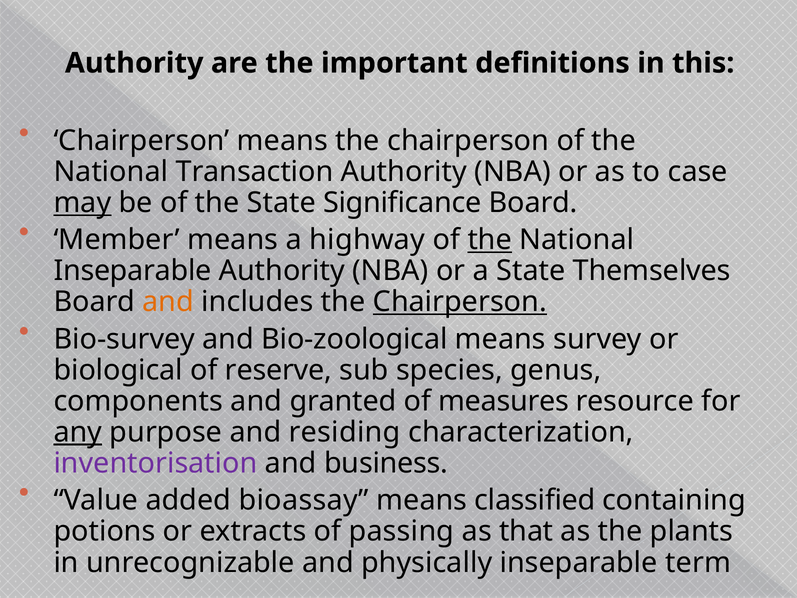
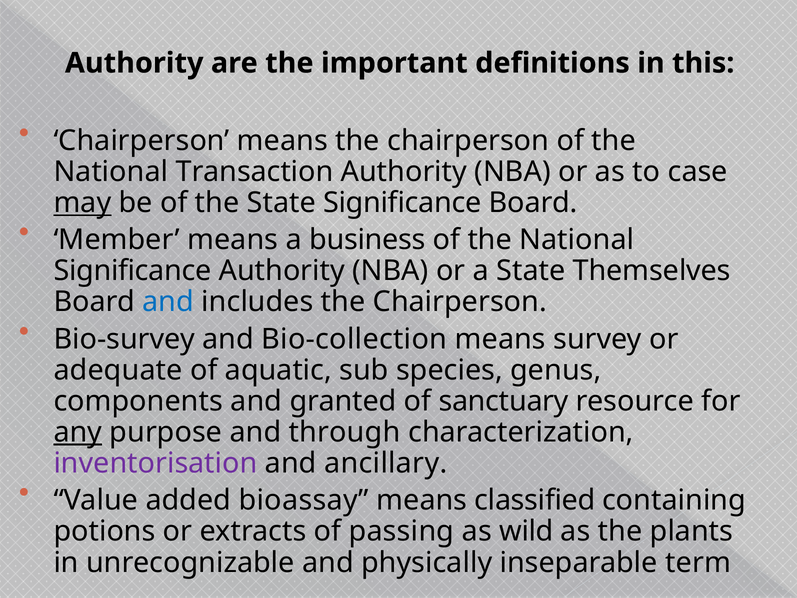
highway: highway -> business (367, 240)
the underline: present -> none (490, 240)
Inseparable: Inseparable -> Significance (133, 271)
and colour: orange -> blue (168, 302)
Chairperson underline: present -> none (460, 302)
Bio-zoological: Bio-zoological -> Bio-collection (354, 339)
biological: biological -> adequate (118, 370)
reserve: reserve -> aquatic (278, 370)
measures: measures -> sanctuary (504, 401)
residing: residing -> through (345, 432)
business: business -> ancillary (386, 463)
that: that -> wild (526, 531)
